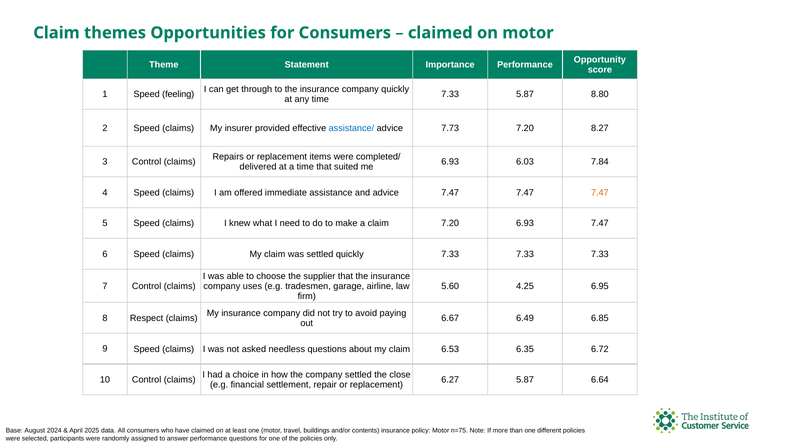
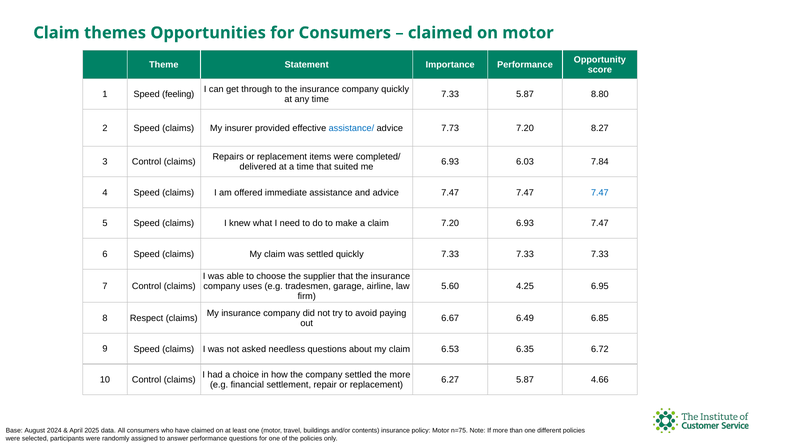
7.47 colour: orange -> blue (600, 192)
the close: close -> more (400, 374)
6.64: 6.64 -> 4.66 (600, 379)
